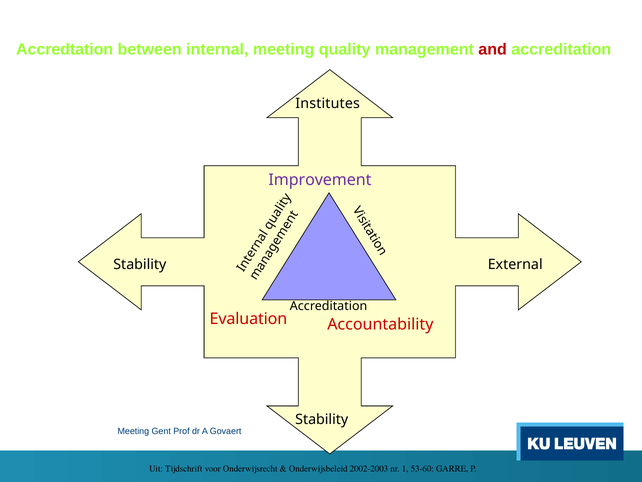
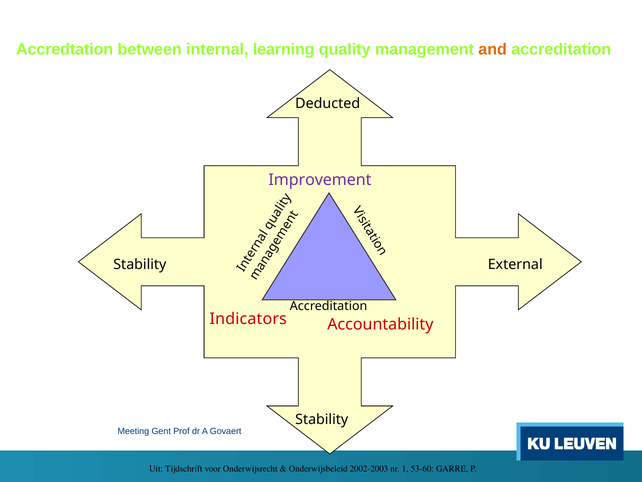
internal meeting: meeting -> learning (284, 50)
and colour: red -> orange (493, 50)
Institutes: Institutes -> Deducted (328, 104)
Evaluation: Evaluation -> Indicators (248, 319)
